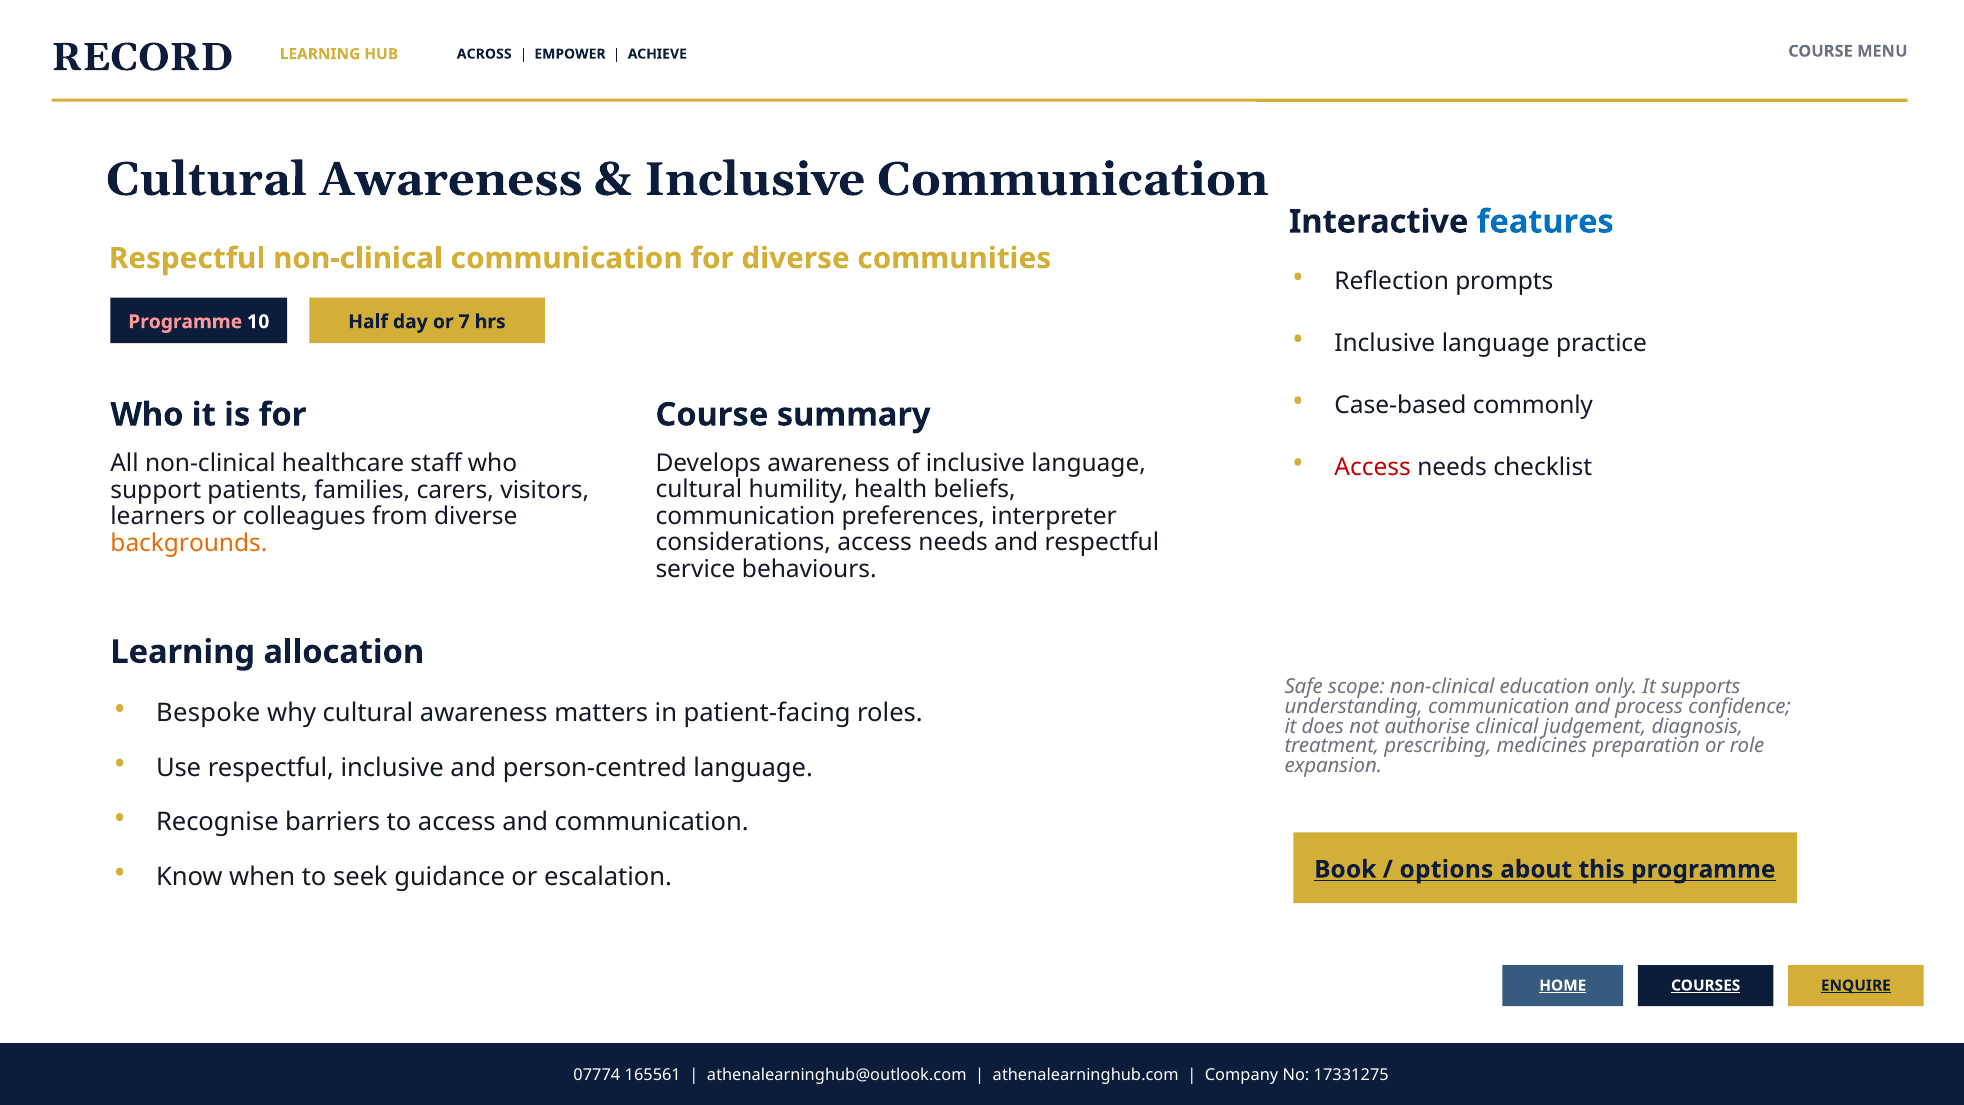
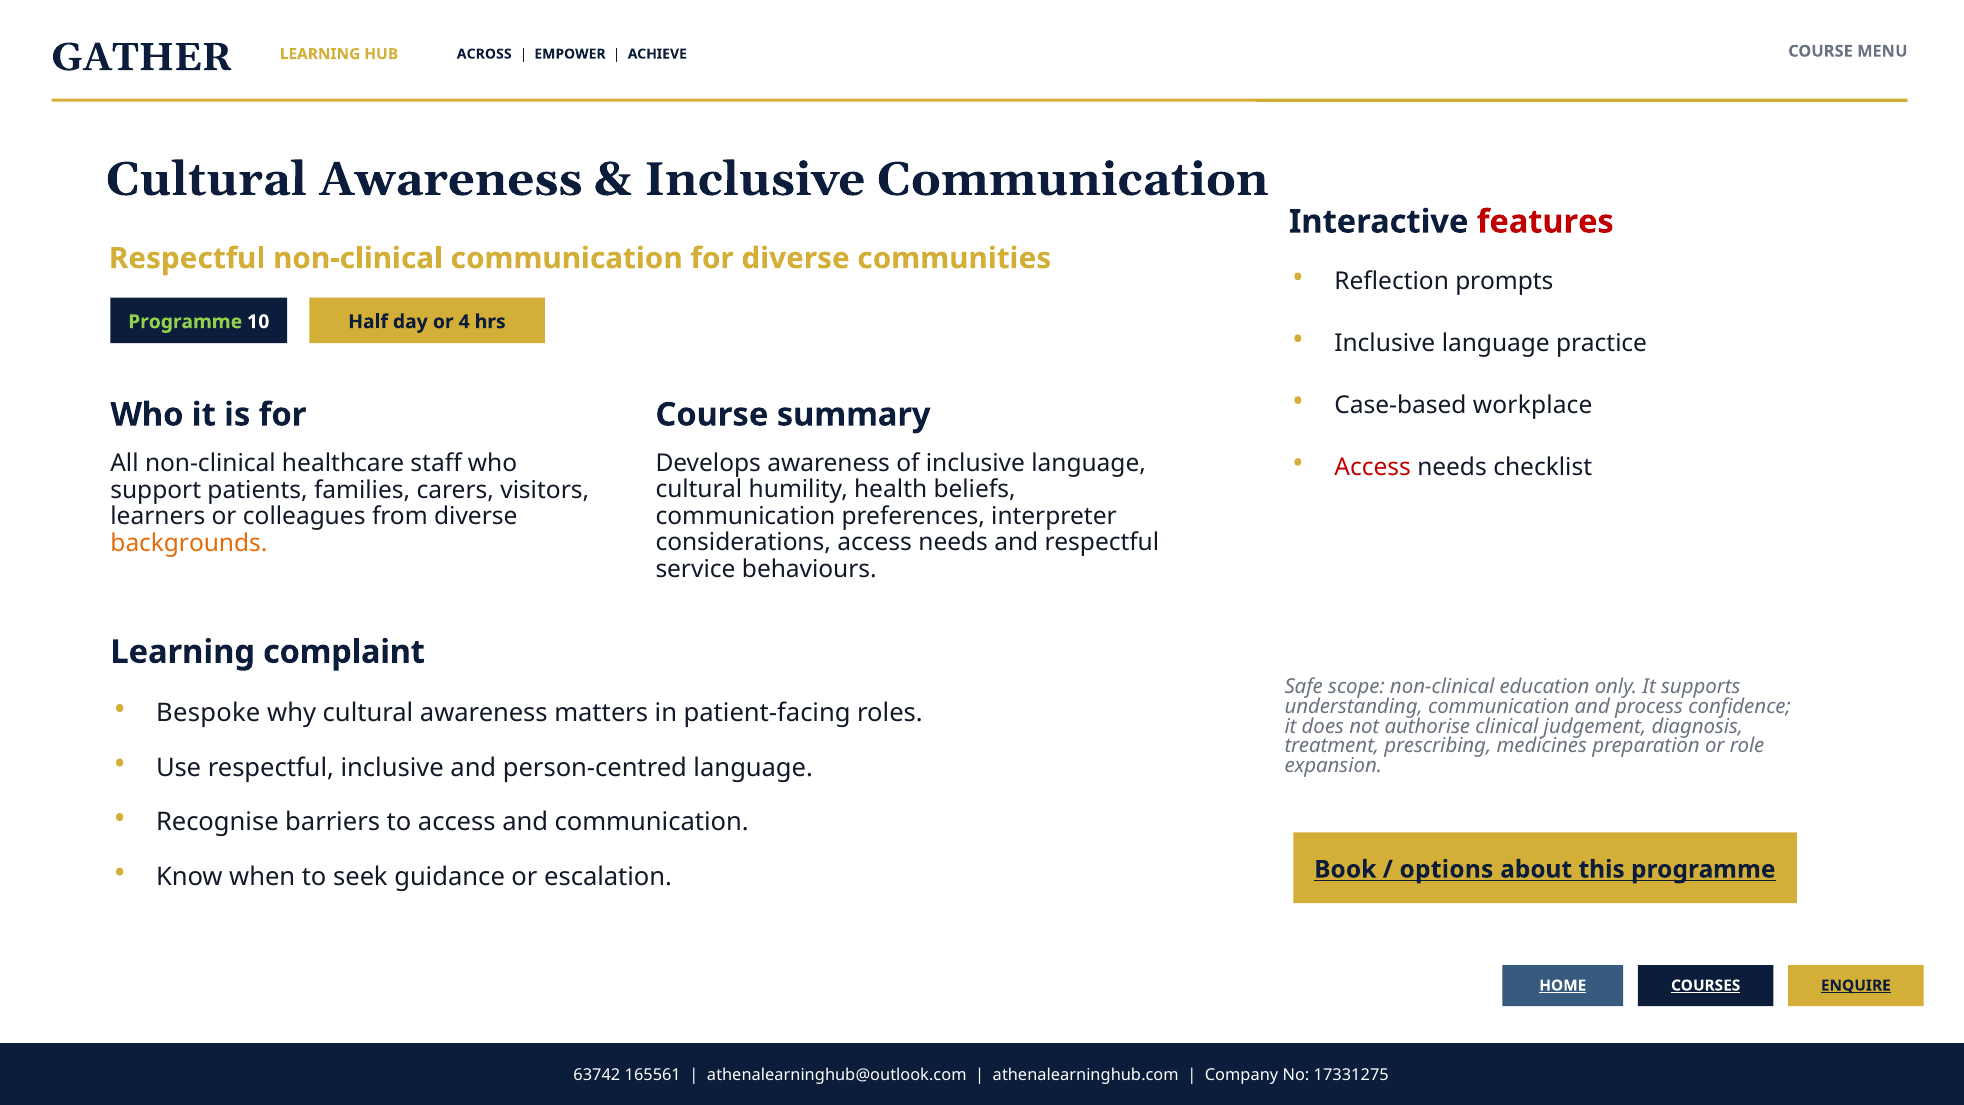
RECORD: RECORD -> GATHER (142, 57)
features colour: blue -> red (1545, 222)
Programme colour: pink -> light green (185, 322)
7: 7 -> 4 (464, 322)
commonly: commonly -> workplace (1533, 405)
allocation: allocation -> complaint (344, 652)
07774: 07774 -> 63742 (597, 1075)
